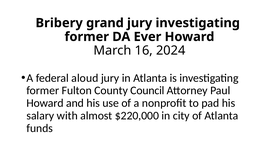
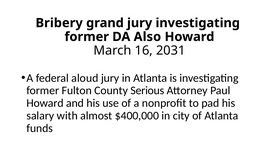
Ever: Ever -> Also (147, 37)
2024: 2024 -> 2031 (171, 51)
Council: Council -> Serious (147, 90)
$220,000: $220,000 -> $400,000 (137, 116)
